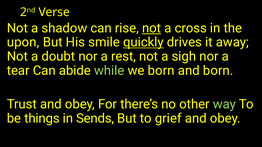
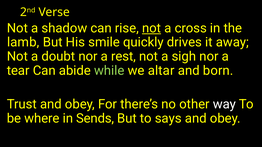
upon: upon -> lamb (23, 42)
quickly underline: present -> none (143, 42)
we born: born -> altar (161, 71)
way colour: light green -> white (224, 104)
things: things -> where (42, 119)
grief: grief -> says (168, 119)
